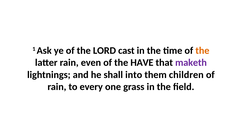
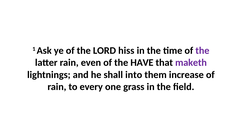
cast: cast -> hiss (126, 51)
the colour: orange -> purple (202, 51)
children: children -> increase (186, 75)
